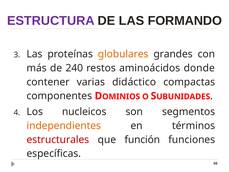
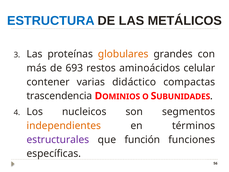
ESTRUCTURA colour: purple -> blue (51, 21)
FORMANDO: FORMANDO -> METÁLICOS (185, 21)
240: 240 -> 693 (74, 68)
donde: donde -> celular (199, 68)
componentes: componentes -> trascendencia (59, 96)
estructurales colour: red -> purple (58, 139)
